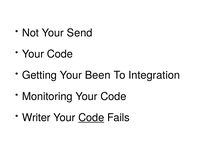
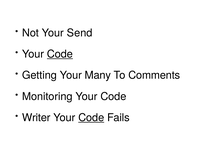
Code underline: none -> present (60, 54)
Been: Been -> Many (98, 75)
Integration: Integration -> Comments (154, 75)
